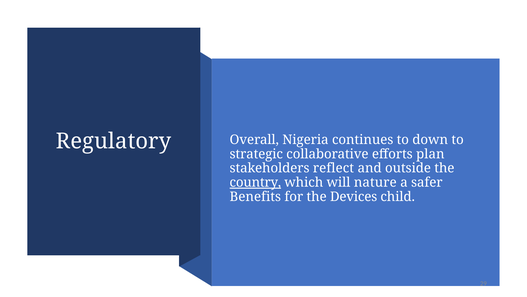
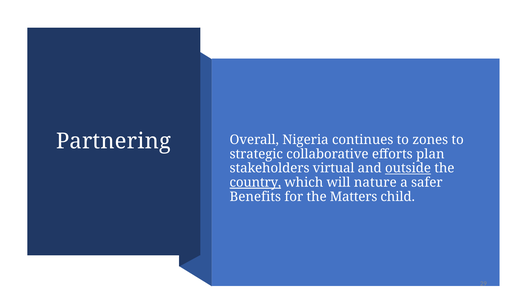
Regulatory: Regulatory -> Partnering (113, 141)
down: down -> zones (430, 139)
reflect: reflect -> virtual (334, 168)
outside underline: none -> present (408, 168)
Devices: Devices -> Matters (354, 196)
